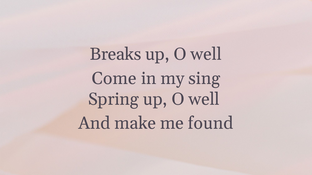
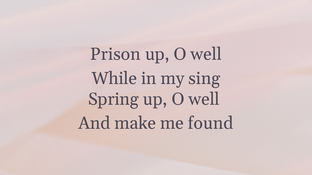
Breaks: Breaks -> Prison (115, 54)
Come: Come -> While (114, 79)
